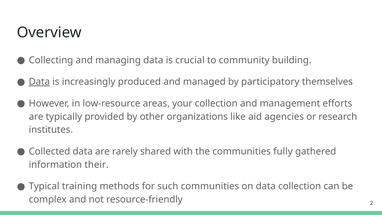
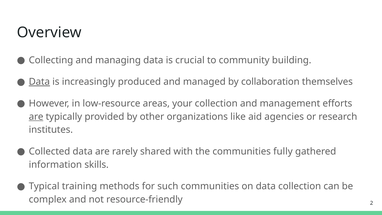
participatory: participatory -> collaboration (270, 82)
are underline: none -> present (36, 117)
their: their -> skills (97, 165)
